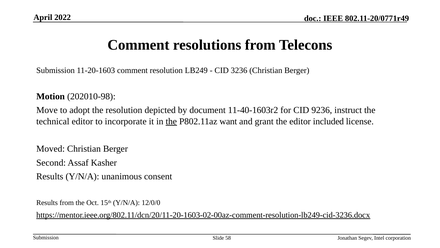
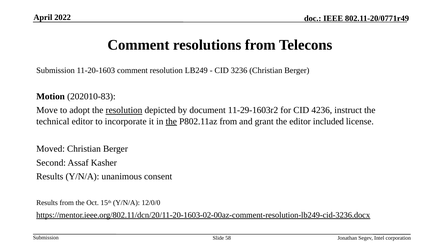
202010-98: 202010-98 -> 202010-83 (91, 96)
resolution underline: none -> present (124, 110)
11-40-1603r2: 11-40-1603r2 -> 11-29-1603r2 (253, 110)
9236: 9236 -> 4236 (322, 110)
P802.11az want: want -> from (228, 121)
